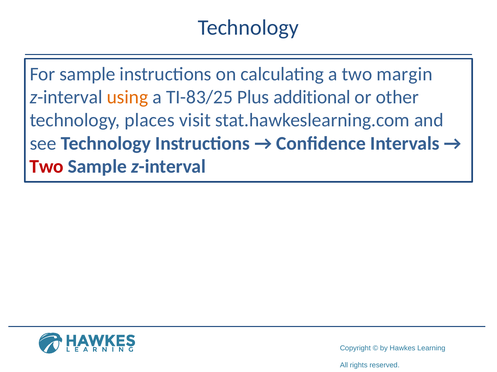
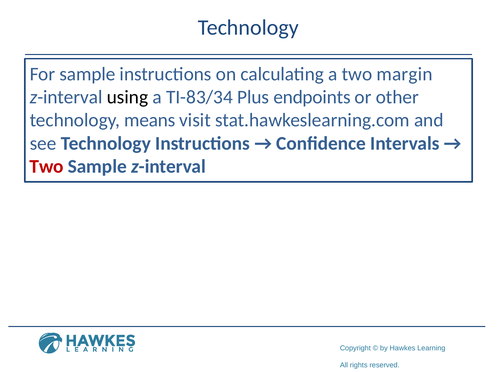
using colour: orange -> black (127, 97)
TI-83/25: TI-83/25 -> TI-83/34 (199, 97)
additional: additional -> endpoints (312, 97)
places: places -> means (150, 120)
